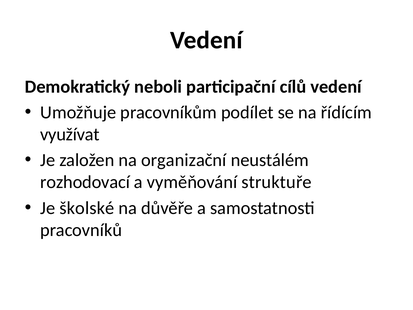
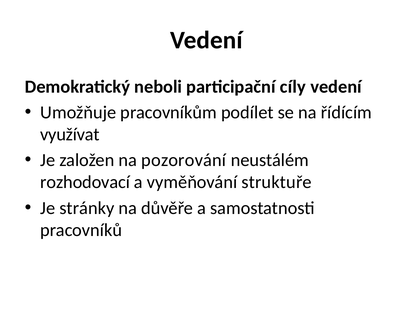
cílů: cílů -> cíly (293, 87)
organizační: organizační -> pozorování (184, 160)
školské: školské -> stránky (87, 208)
